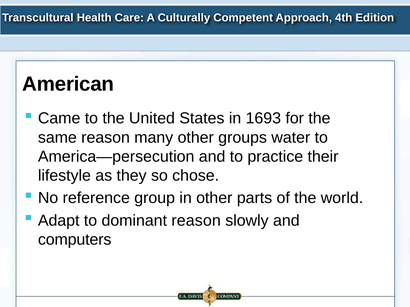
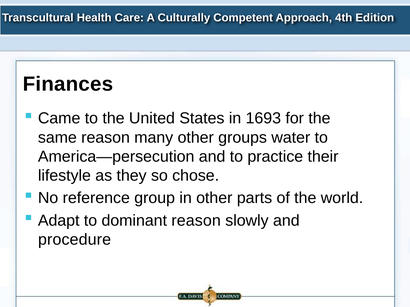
American: American -> Finances (68, 84)
computers: computers -> procedure (75, 240)
